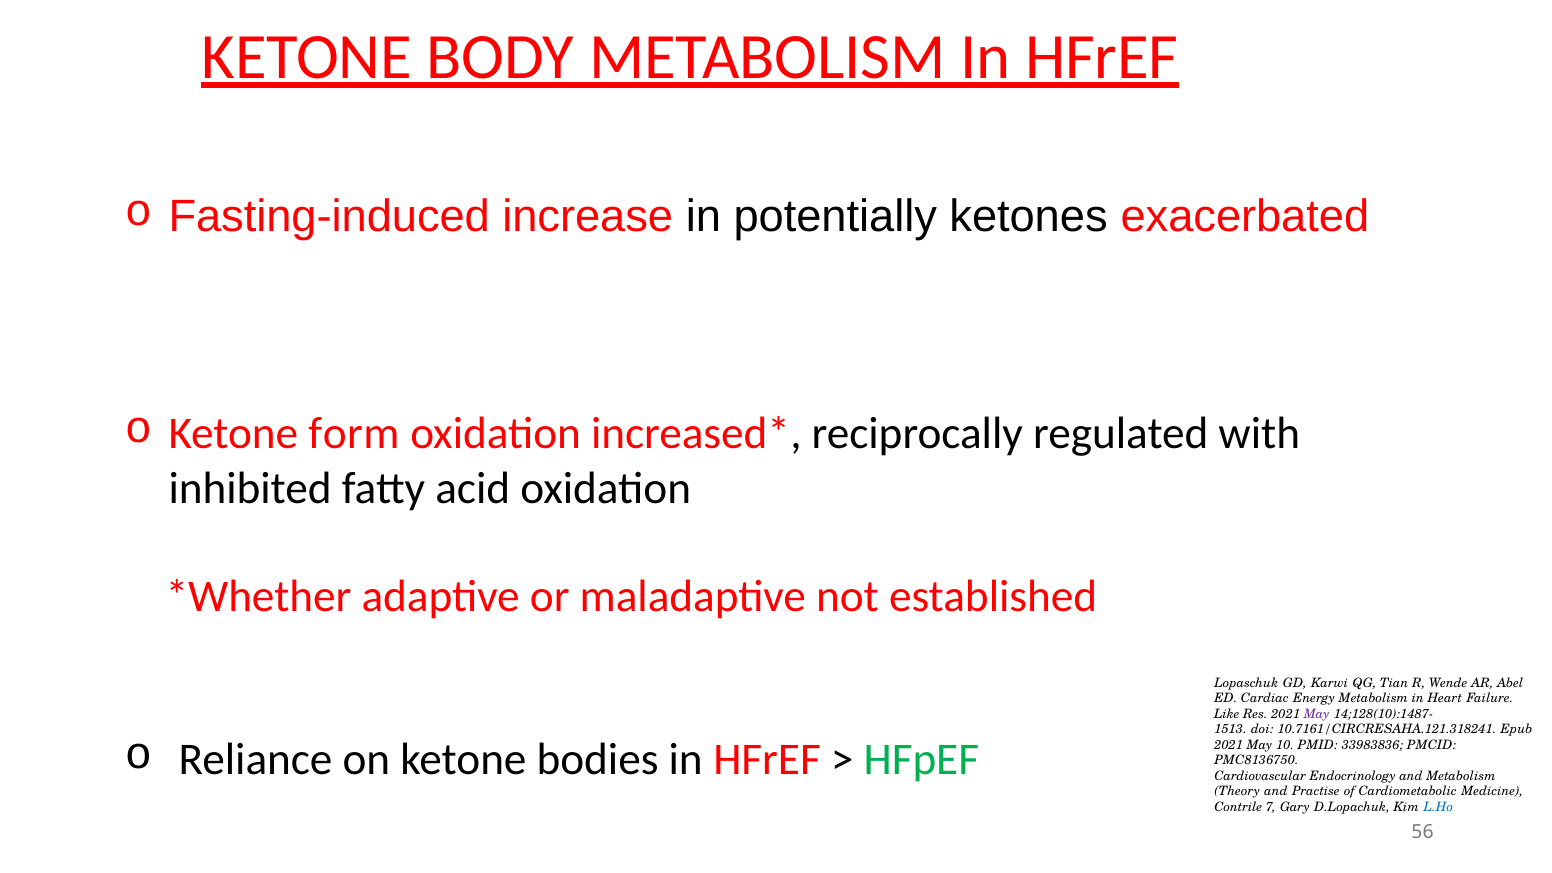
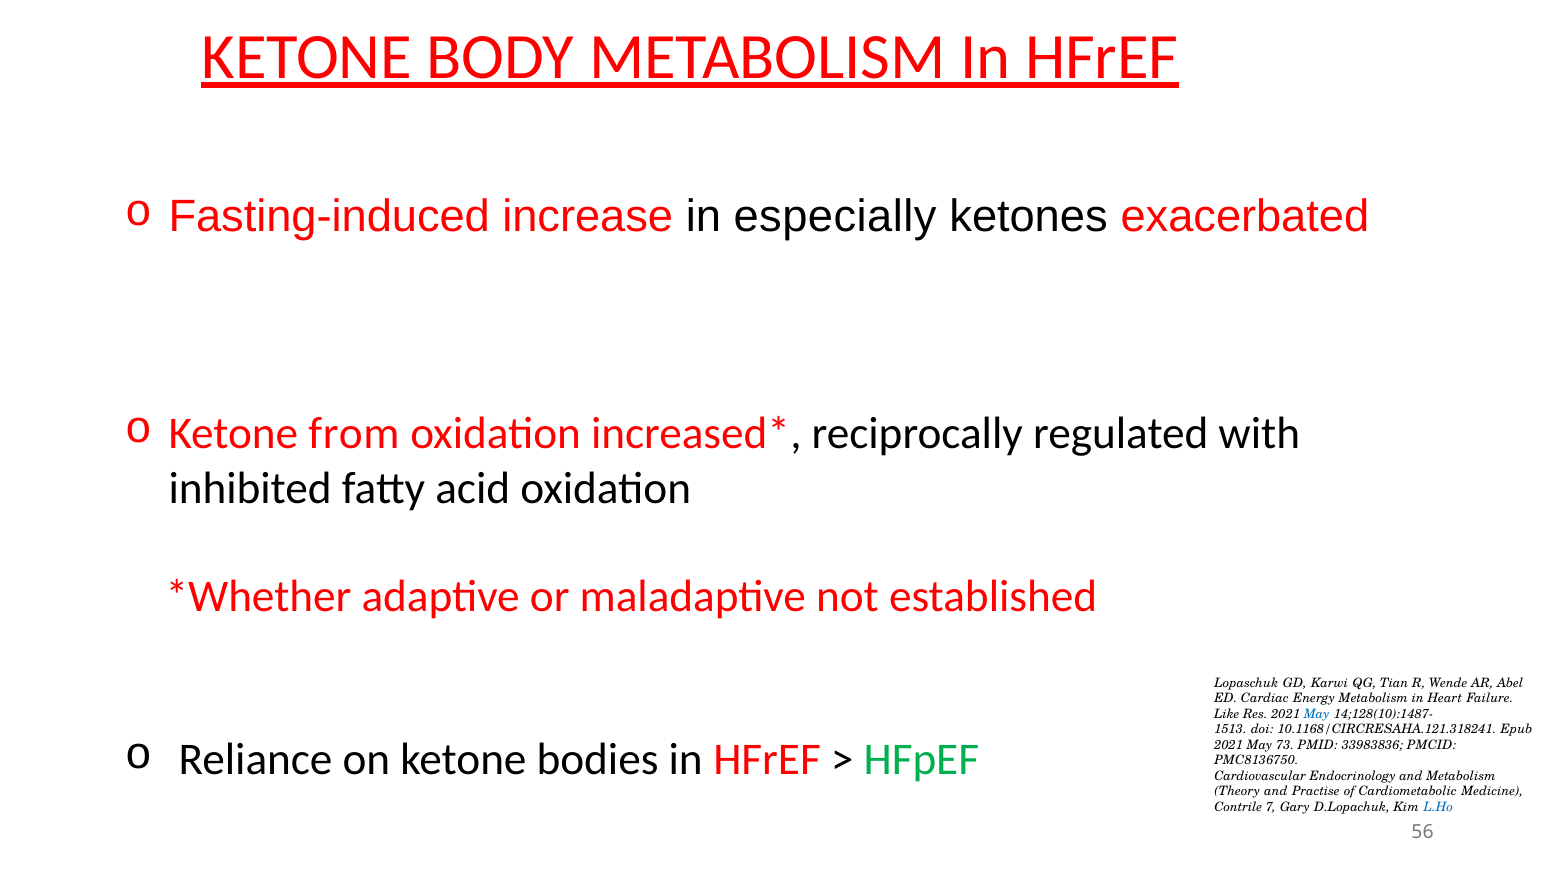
potentially: potentially -> especially (835, 216)
form: form -> from (354, 434)
May colour: purple -> blue (1317, 714)
10.7161/CIRCRESAHA.121.318241: 10.7161/CIRCRESAHA.121.318241 -> 10.1168/CIRCRESAHA.121.318241 (1387, 729)
10: 10 -> 73 (1285, 745)
